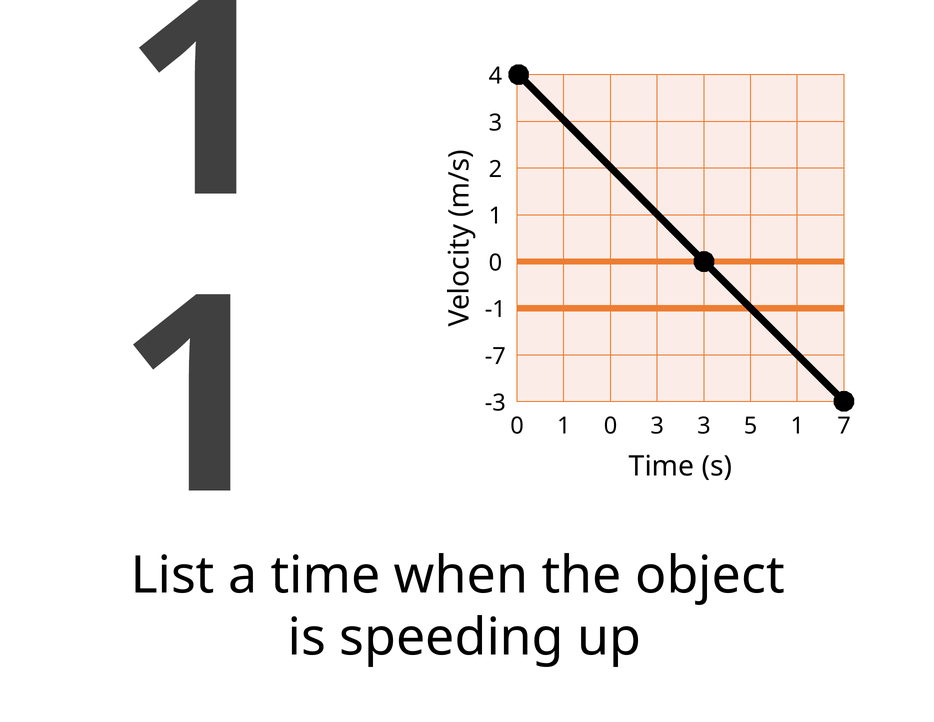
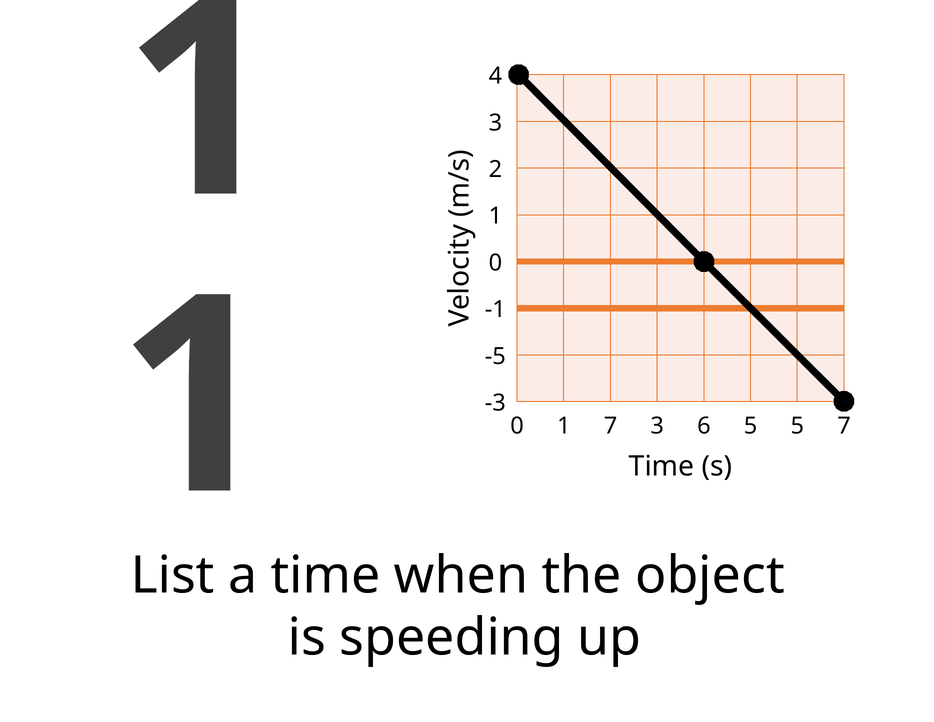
-7: -7 -> -5 (495, 356)
0 1 0: 0 -> 7 (611, 426)
3 3: 3 -> 6 (704, 426)
5 1: 1 -> 5 (797, 426)
